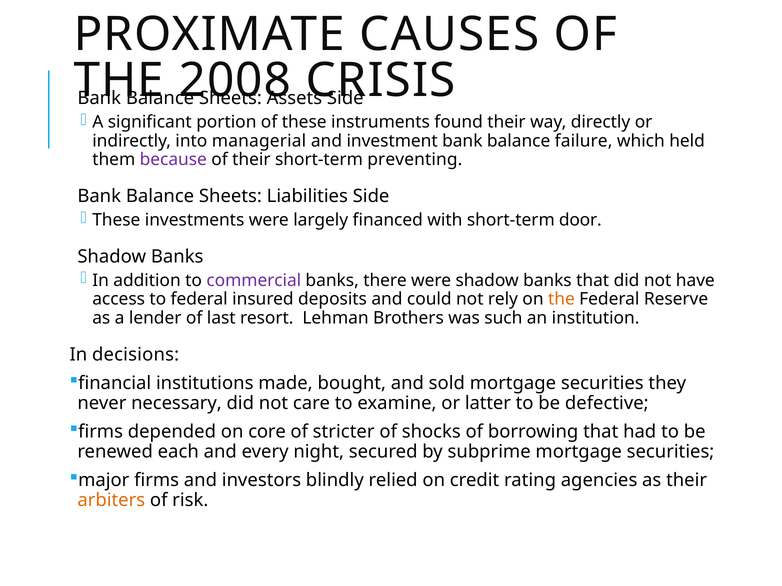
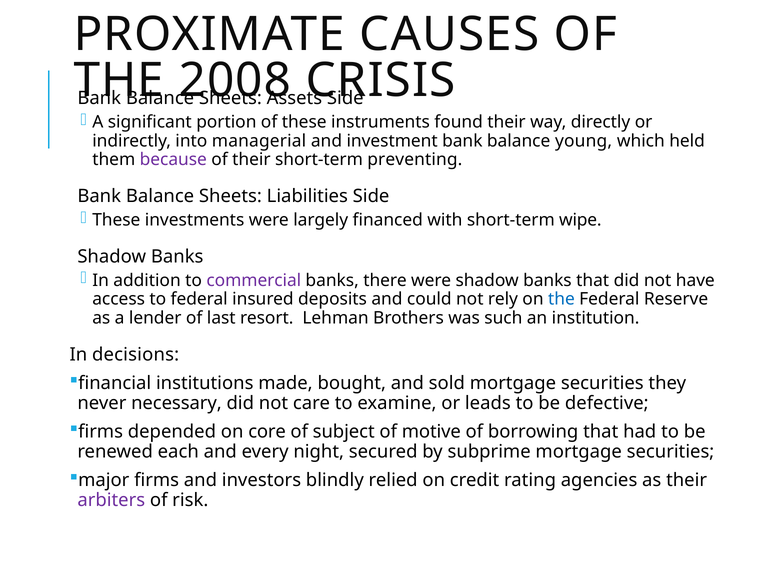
failure: failure -> young (584, 141)
door: door -> wipe (580, 220)
the colour: orange -> blue (561, 299)
latter: latter -> leads (488, 403)
stricter: stricter -> subject (344, 432)
shocks: shocks -> motive (431, 432)
arbiters colour: orange -> purple (111, 501)
